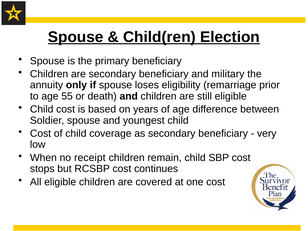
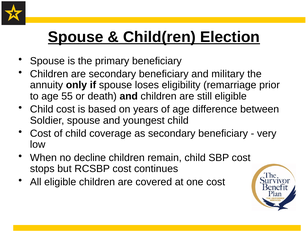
receipt: receipt -> decline (90, 158)
